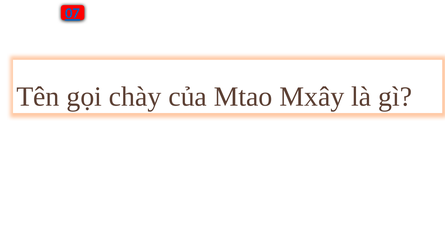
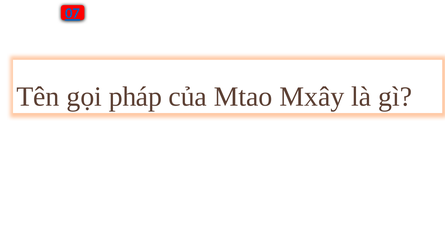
chày: chày -> pháp (135, 97)
